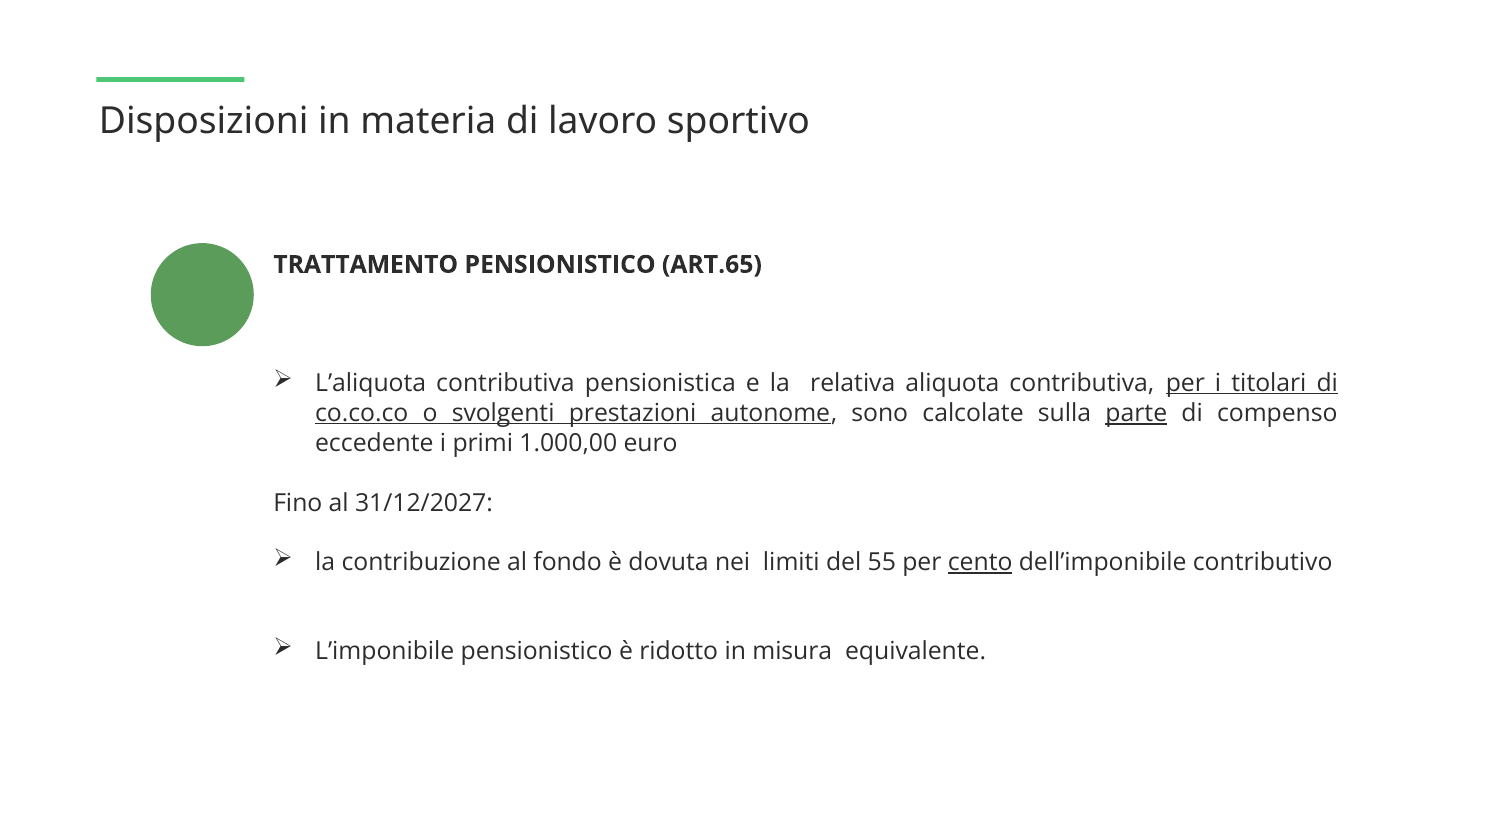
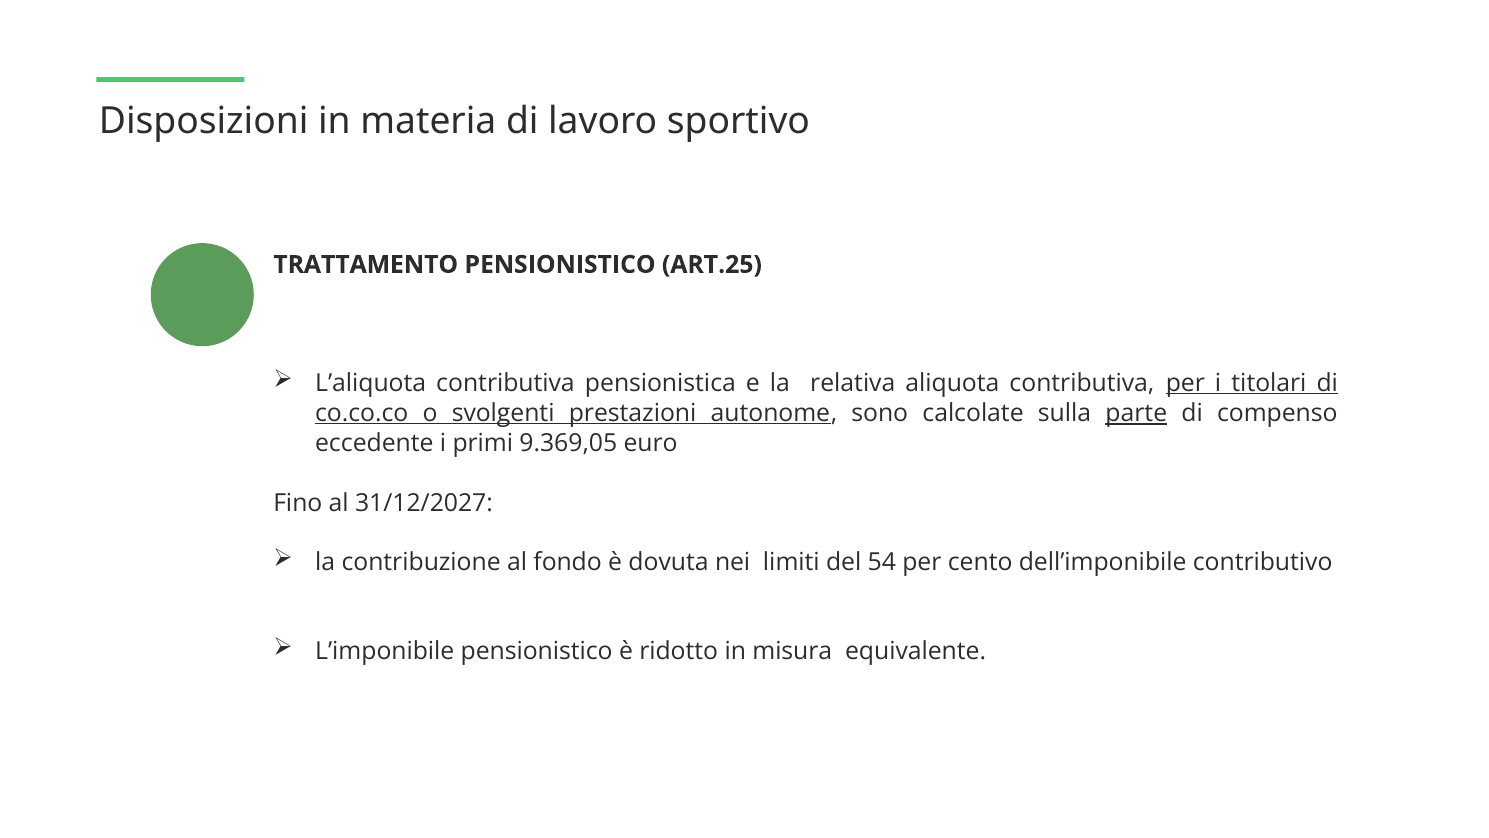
ART.65: ART.65 -> ART.25 (712, 264)
1.000,00: 1.000,00 -> 9.369,05 (568, 443)
55: 55 -> 54 (882, 562)
cento underline: present -> none (980, 562)
